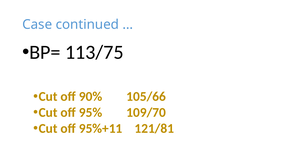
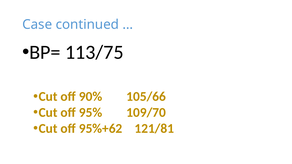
95%+11: 95%+11 -> 95%+62 (101, 129)
